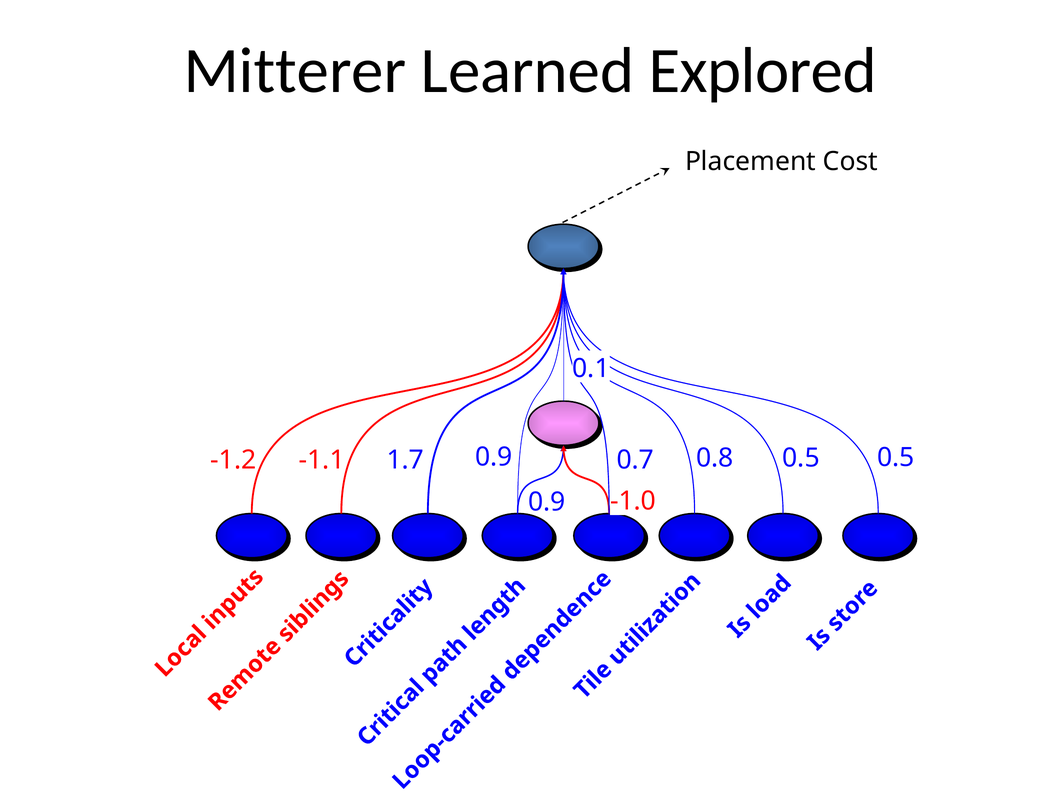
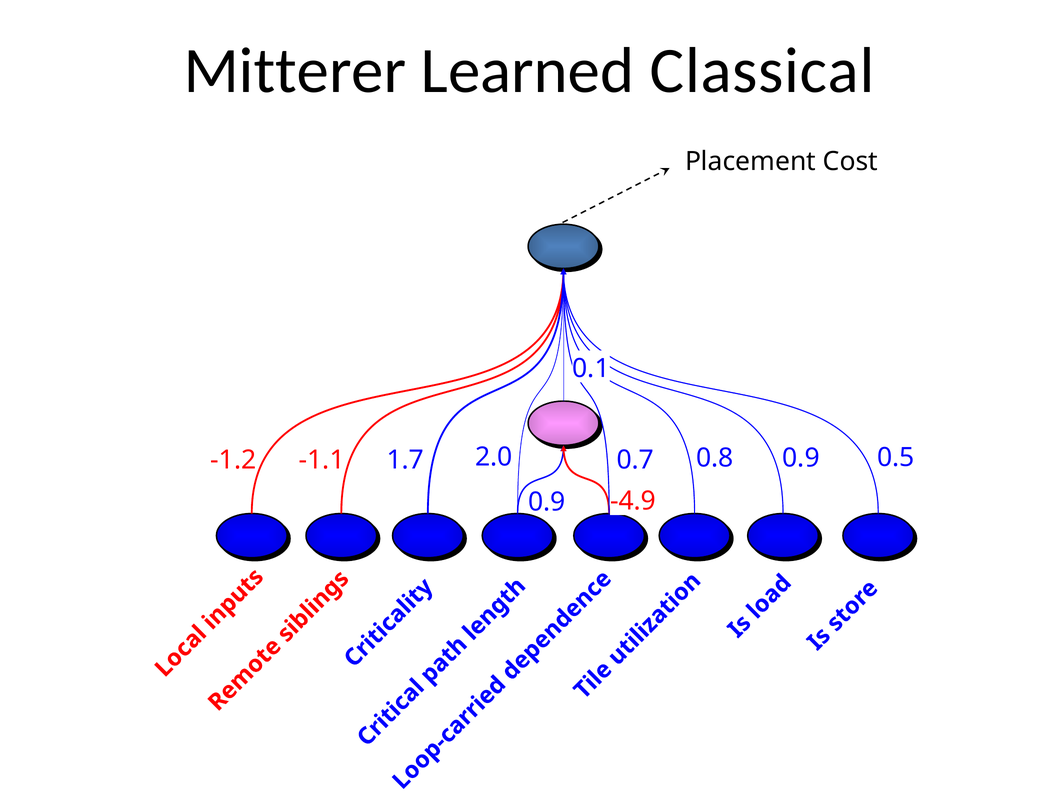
Explored: Explored -> Classical (762, 71)
1.7 0.9: 0.9 -> 2.0 (494, 457)
0.8 0.5: 0.5 -> 0.9 (801, 458)
-1.0: -1.0 -> -4.9 (633, 501)
